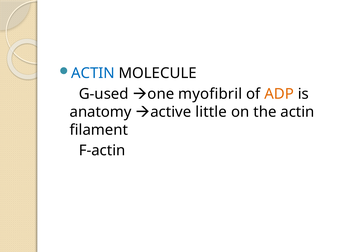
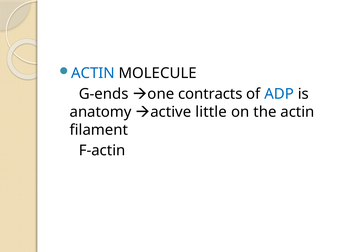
G-used: G-used -> G-ends (104, 94)
myofibril: myofibril -> contracts (210, 94)
ADP colour: orange -> blue (279, 94)
